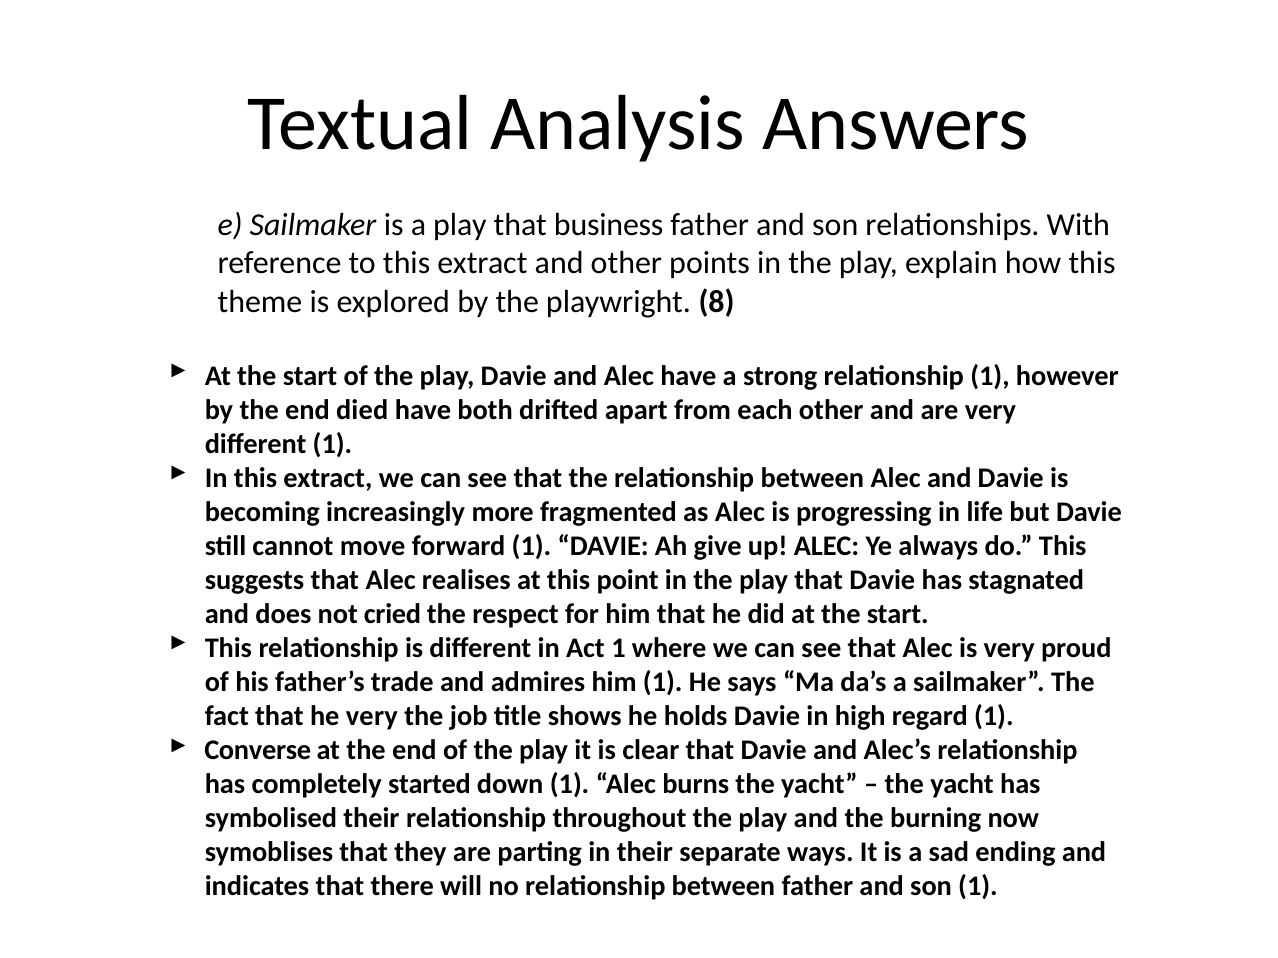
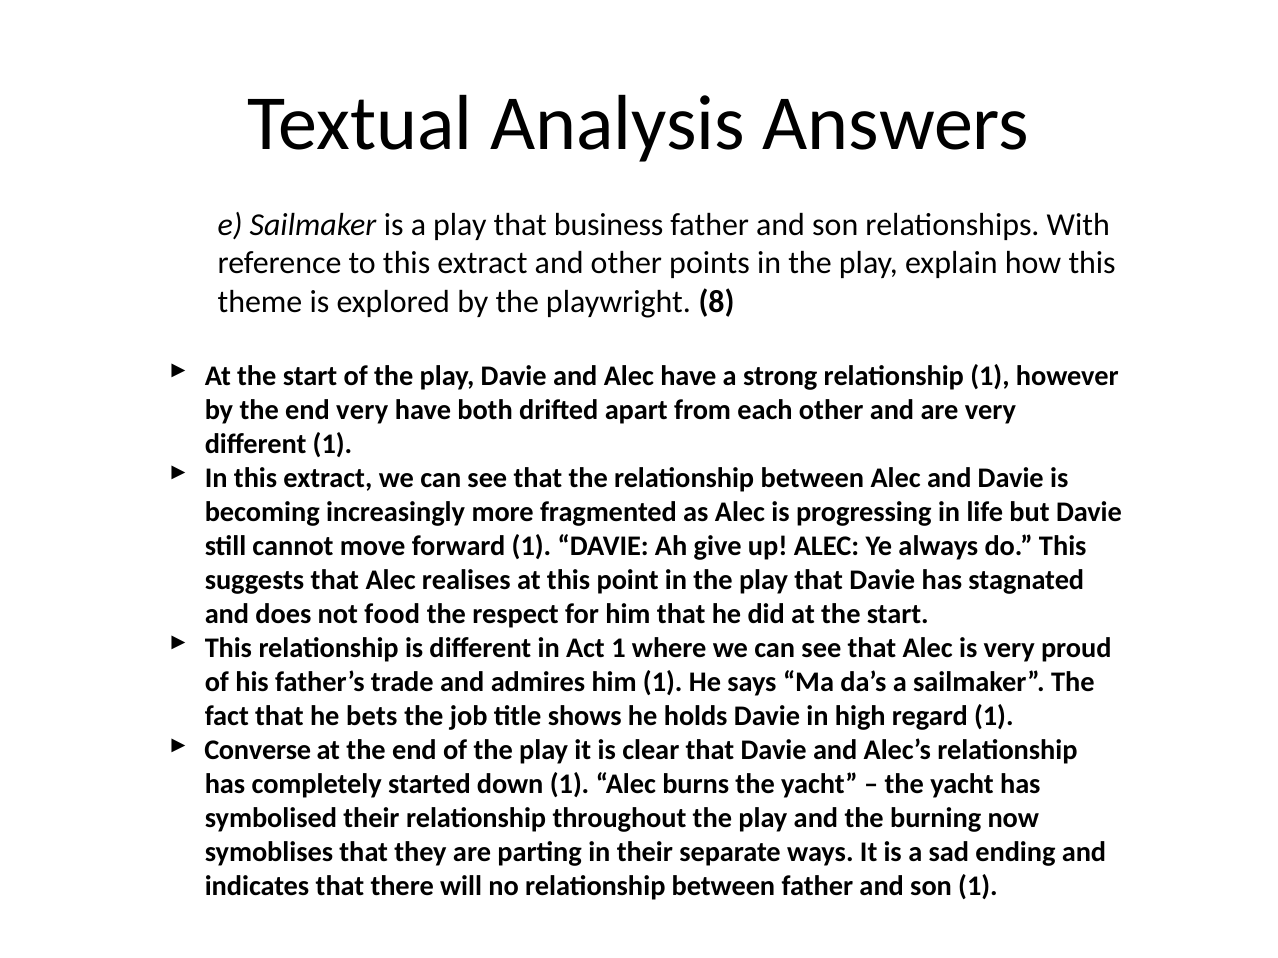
end died: died -> very (362, 410)
cried: cried -> food (392, 615)
he very: very -> bets (372, 717)
